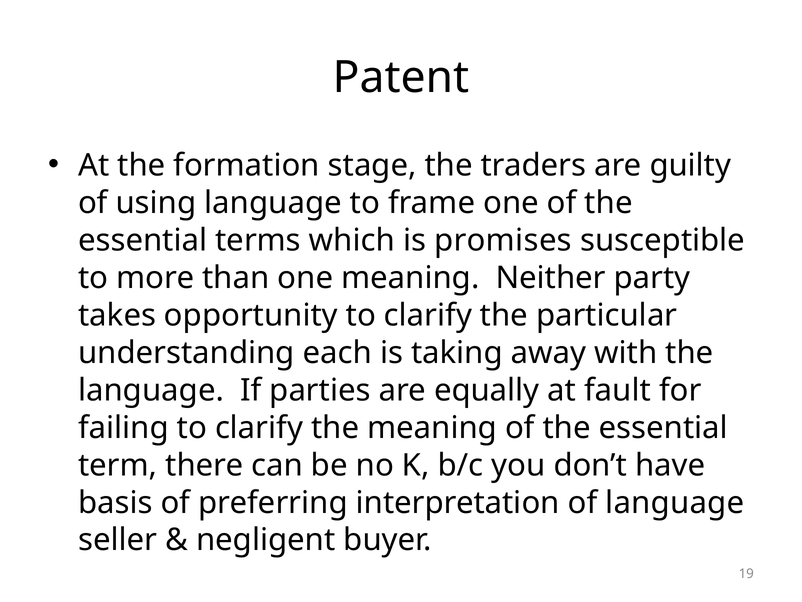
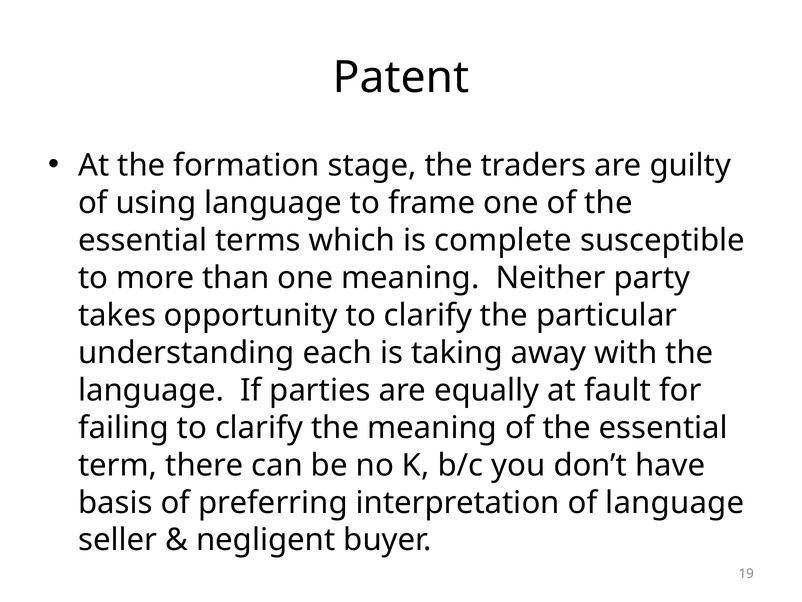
promises: promises -> complete (503, 240)
